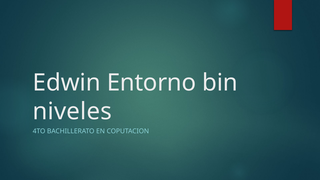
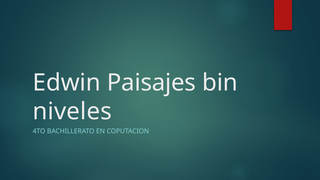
Entorno: Entorno -> Paisajes (151, 83)
